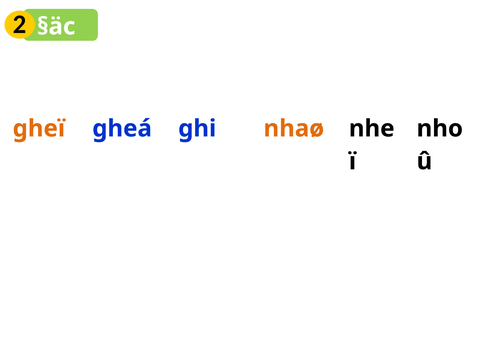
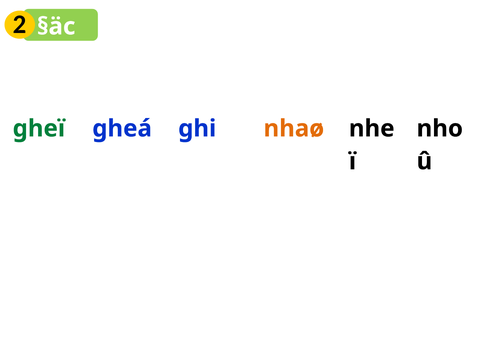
gheï colour: orange -> green (39, 129)
